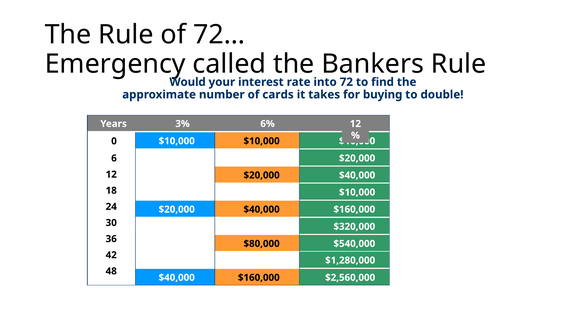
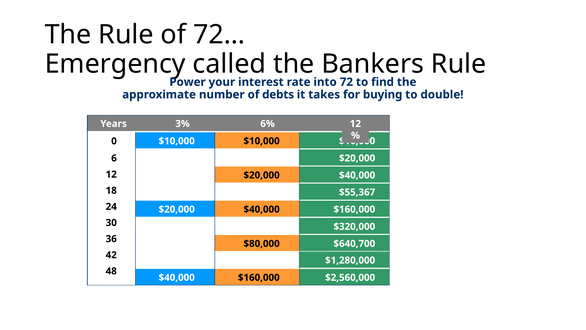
Would: Would -> Power (188, 82)
cards: cards -> debts (278, 94)
$10,000: $10,000 -> $55,367 (357, 192)
$540,000: $540,000 -> $640,700 (354, 243)
